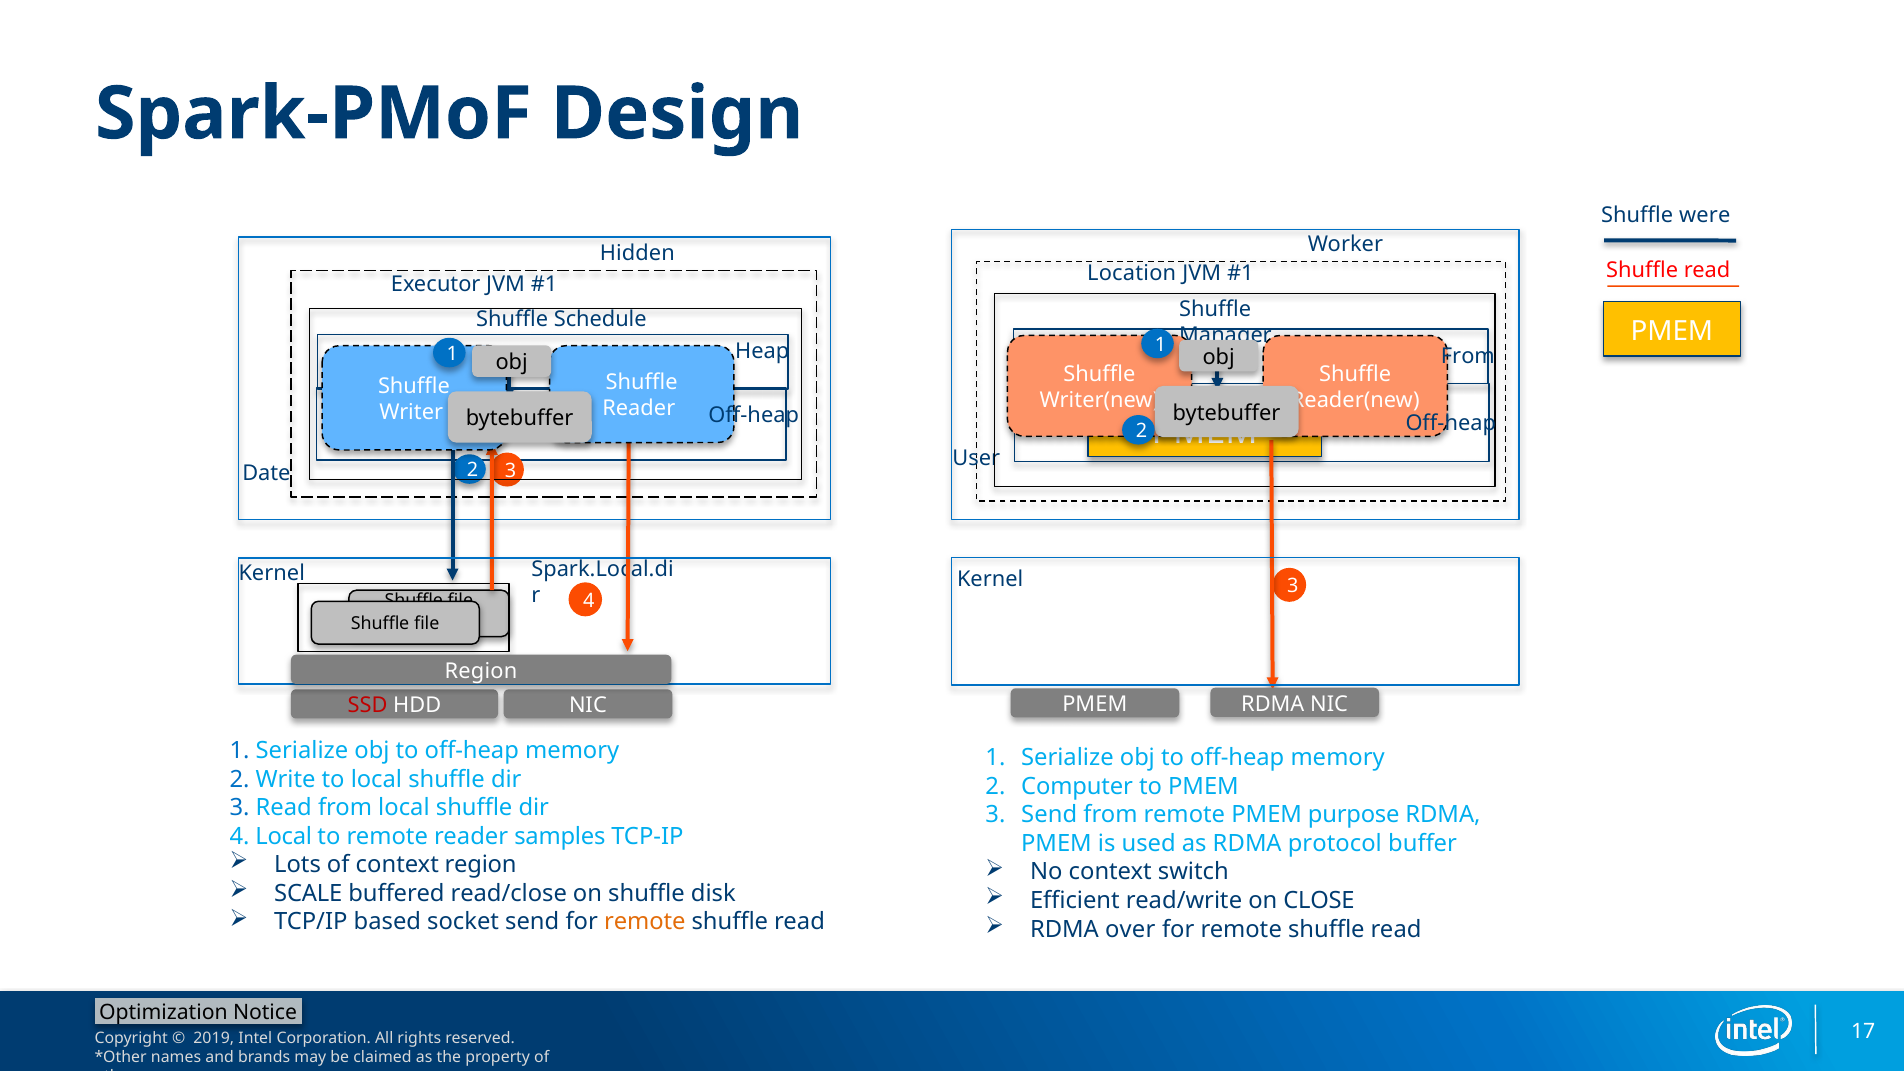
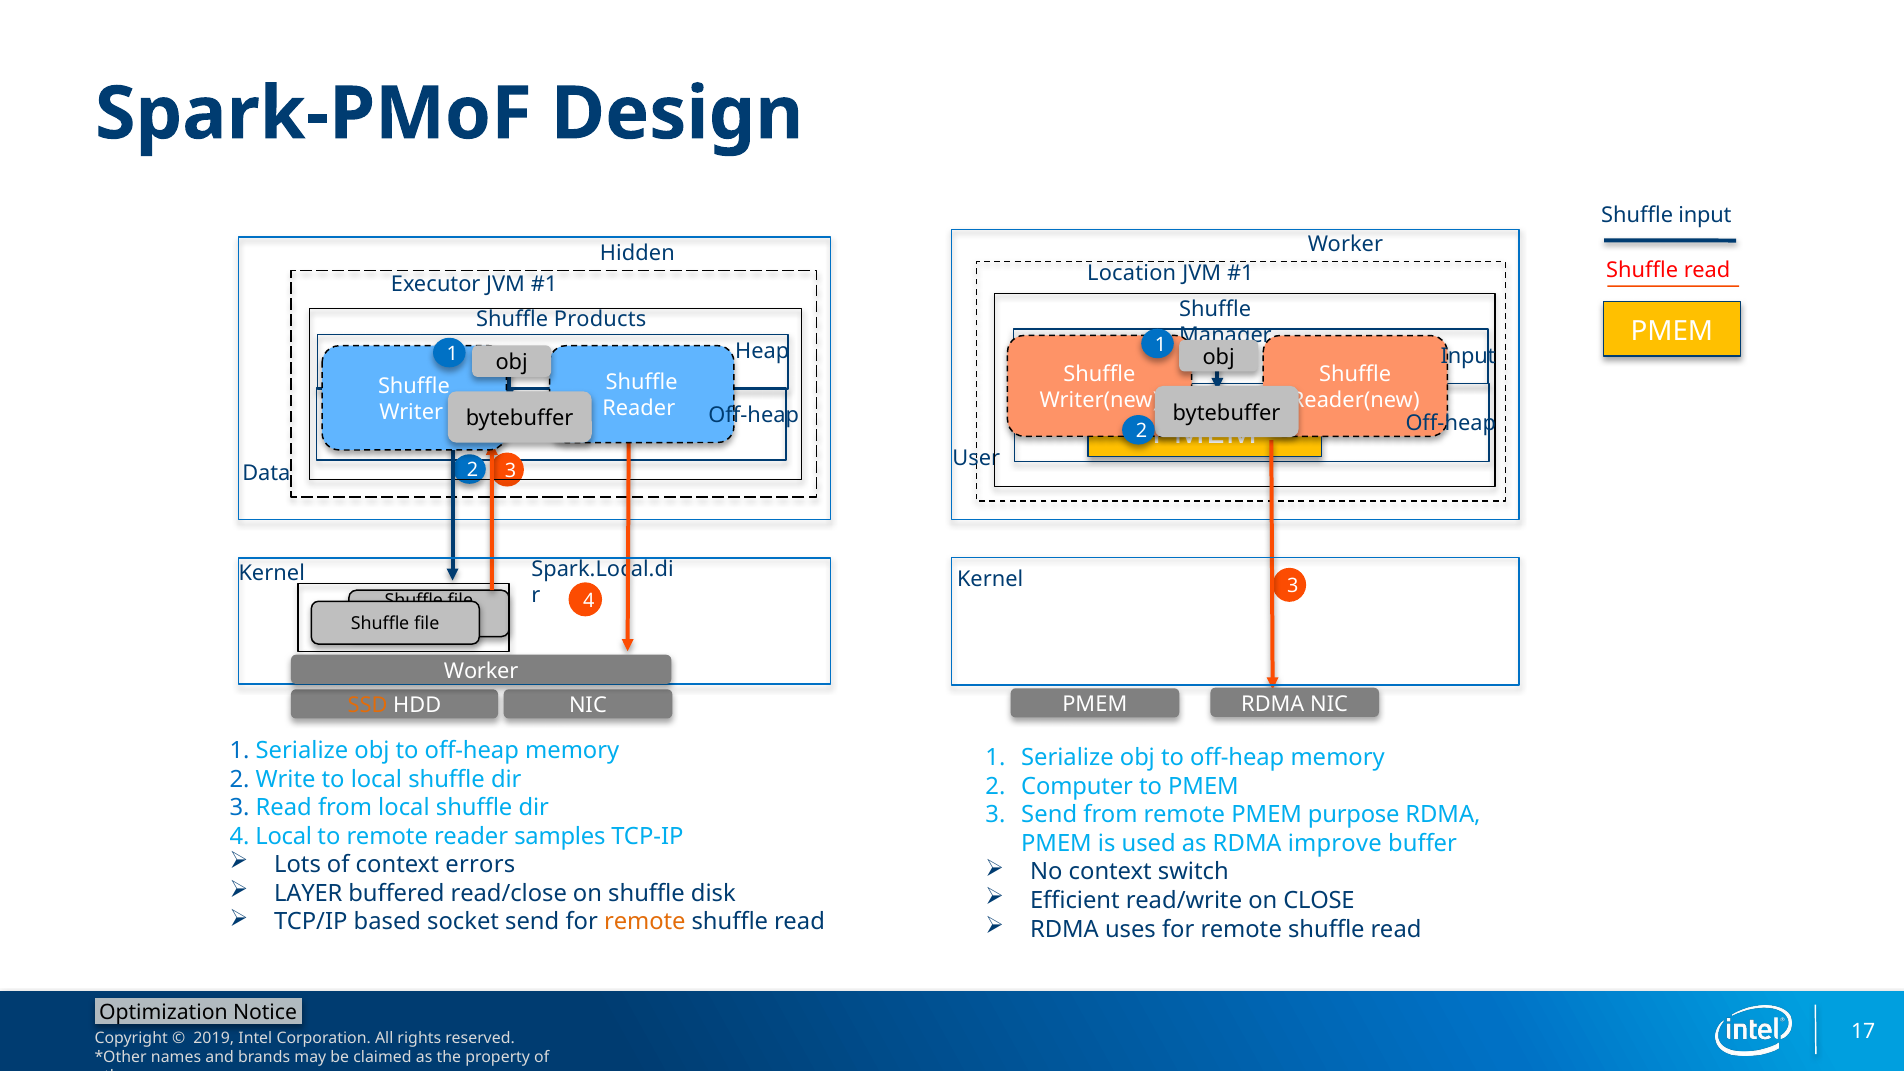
Shuffle were: were -> input (1705, 215)
Schedule: Schedule -> Products (600, 320)
From: From -> Input (1468, 356)
Date: Date -> Data (266, 474)
Region: Region -> Worker (481, 671)
SSD colour: red -> orange (368, 705)
protocol: protocol -> improve (1335, 843)
context region: region -> errors (480, 865)
SCALE: SCALE -> LAYER (308, 893)
over: over -> uses (1130, 929)
